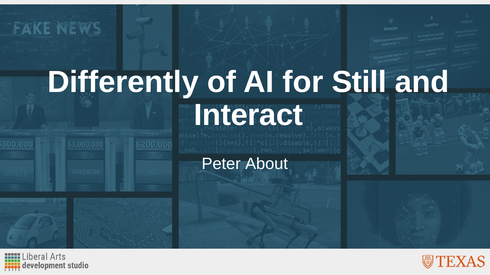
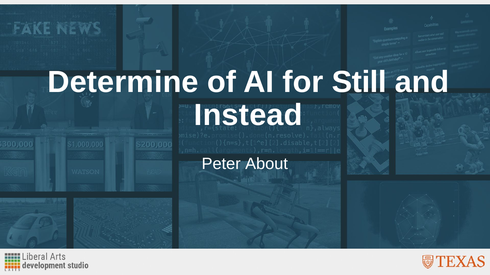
Differently: Differently -> Determine (123, 82)
Interact: Interact -> Instead (248, 115)
